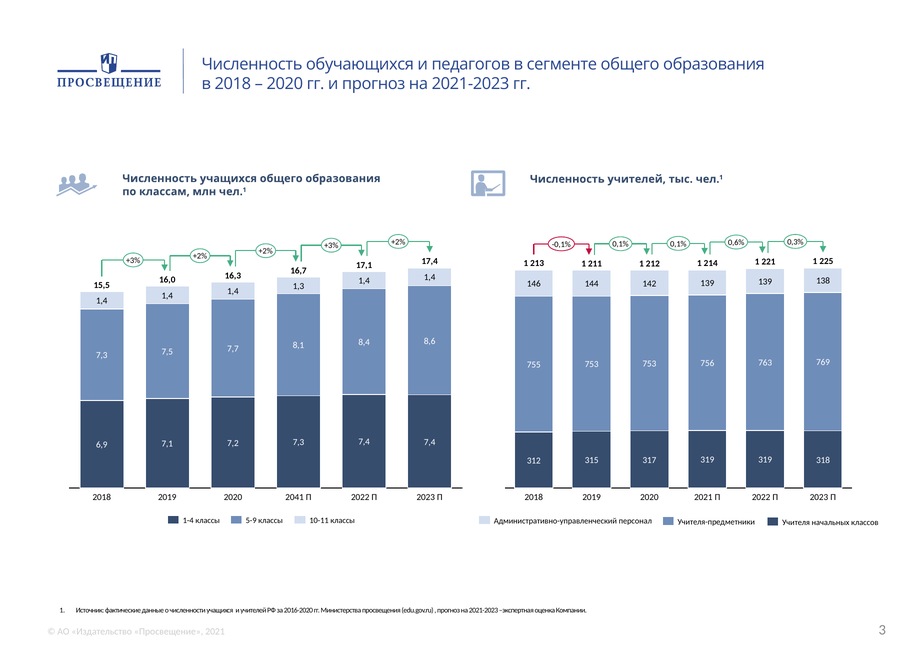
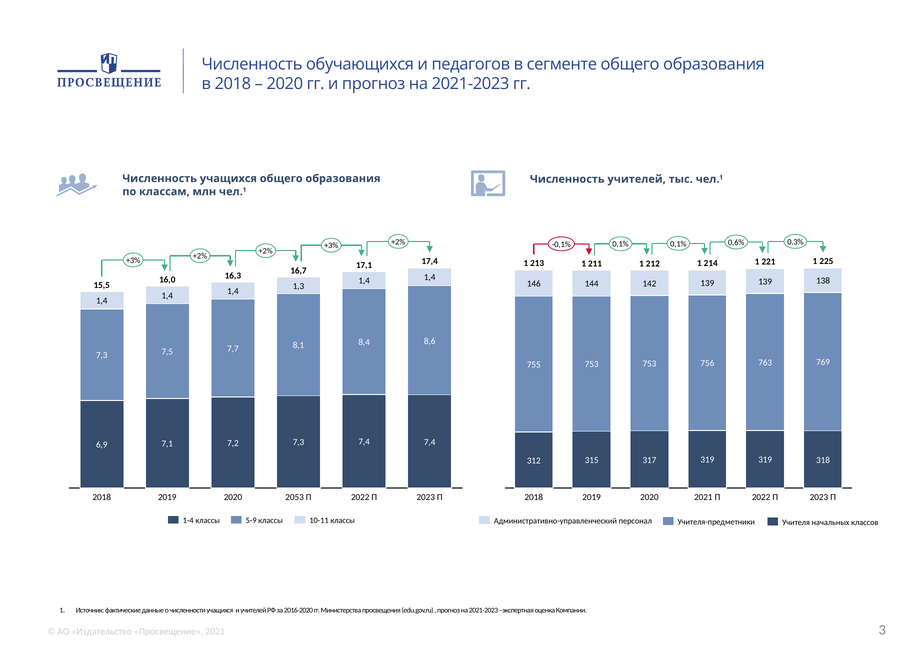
2041: 2041 -> 2053 (295, 498)
